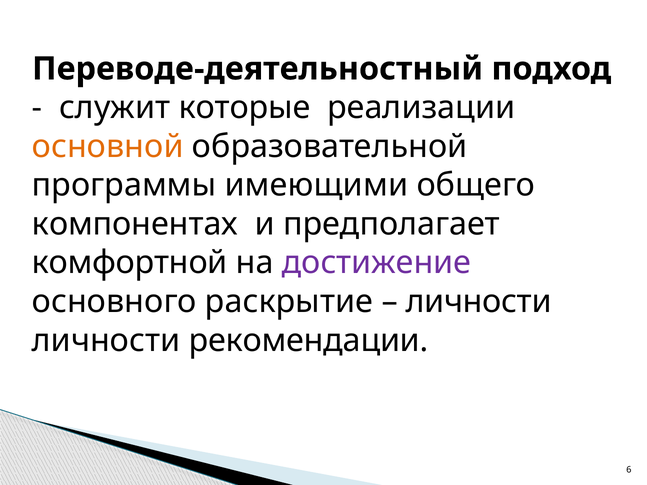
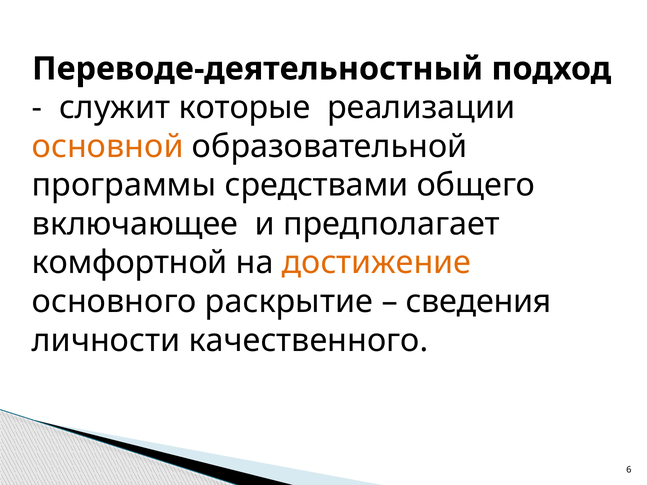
имеющими: имеющими -> средствами (317, 185)
компонентах: компонентах -> включающее (135, 224)
достижение colour: purple -> orange (377, 263)
личности: личности -> сведения (479, 302)
рекомендации: рекомендации -> качественного (308, 341)
